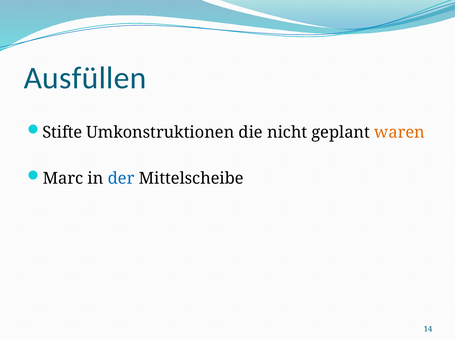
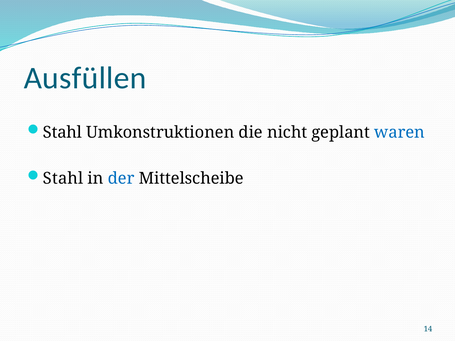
Stifte: Stifte -> Stahl (62, 133)
waren colour: orange -> blue (400, 133)
Marc: Marc -> Stahl (63, 178)
